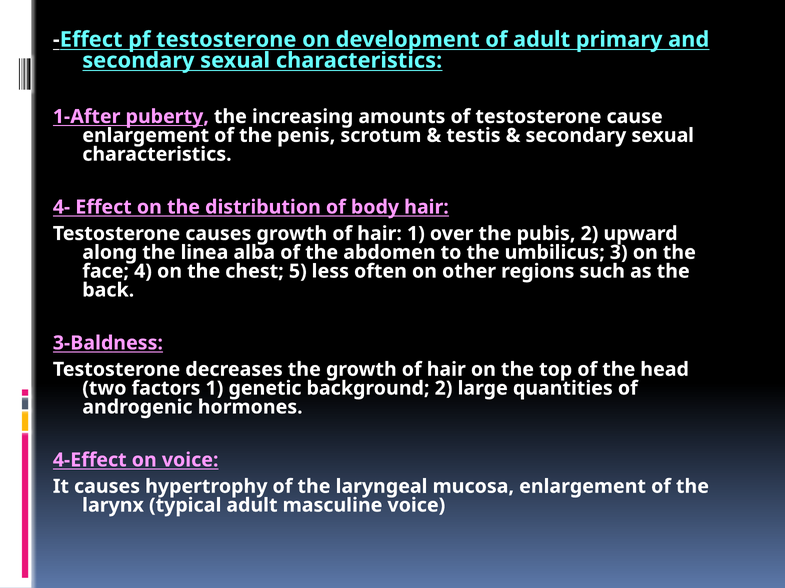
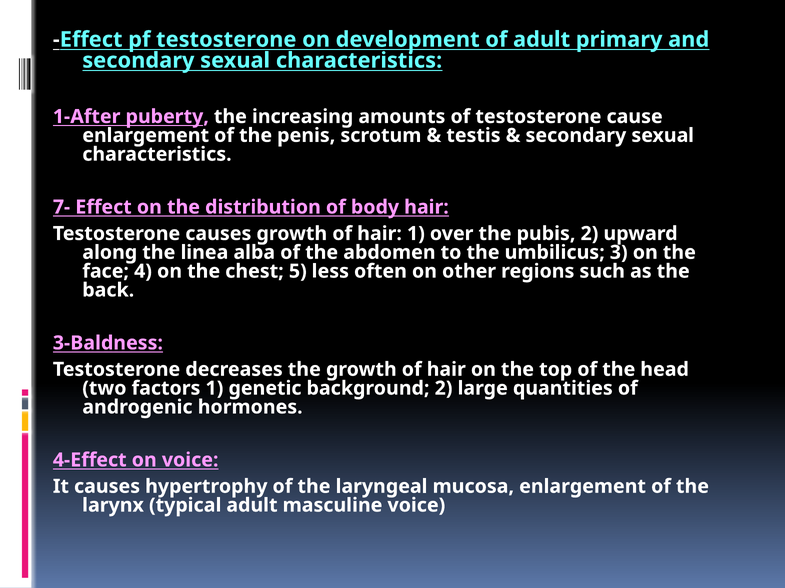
4-: 4- -> 7- (62, 207)
